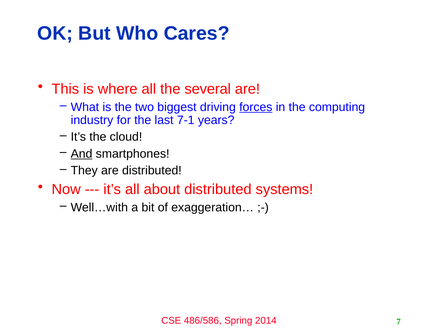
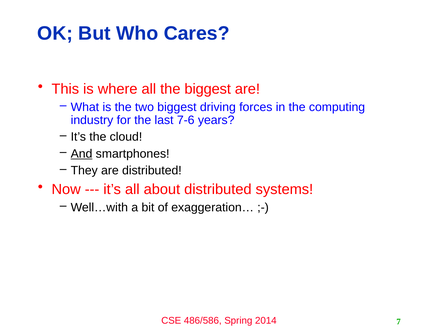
the several: several -> biggest (208, 89)
forces underline: present -> none (256, 107)
7-1: 7-1 -> 7-6 (186, 120)
